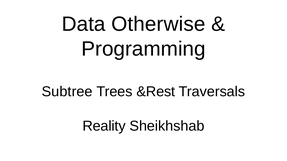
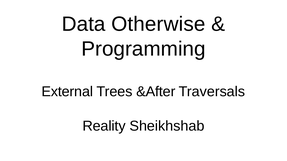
Subtree: Subtree -> External (67, 92)
&Rest: &Rest -> &After (156, 92)
